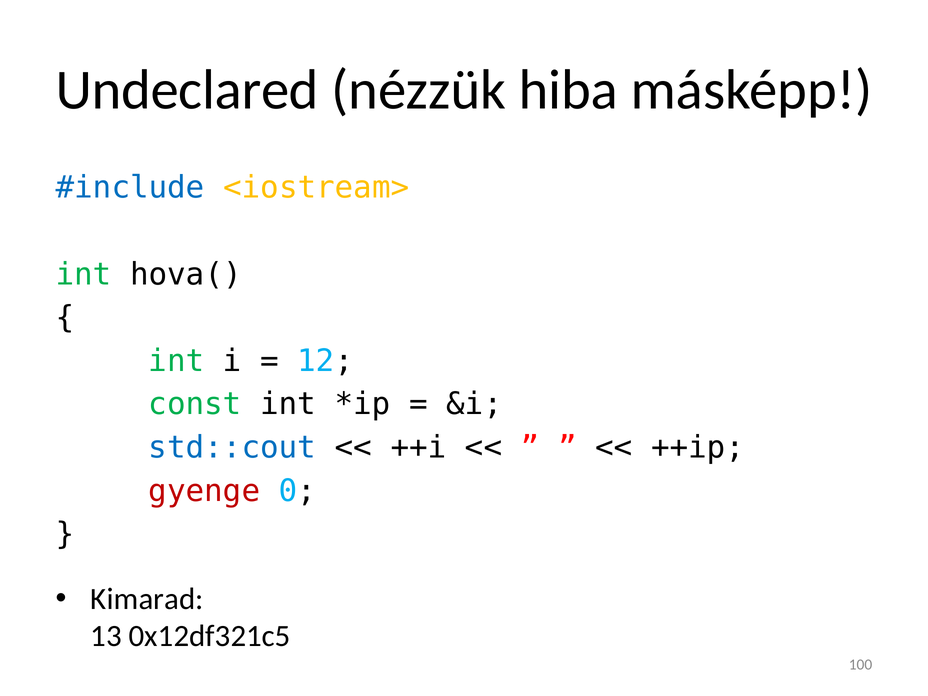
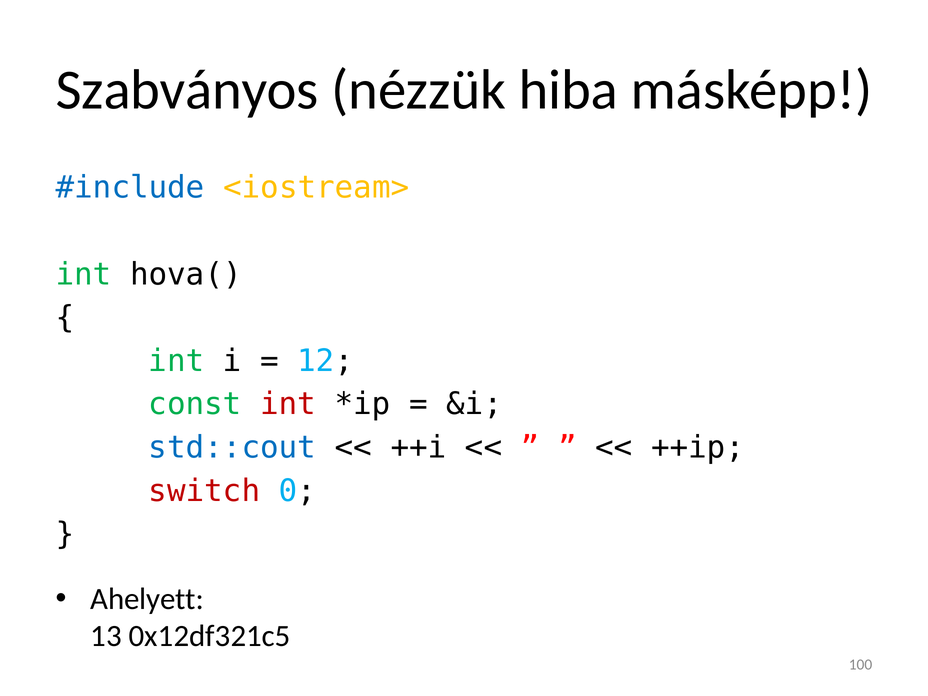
Undeclared: Undeclared -> Szabványos (187, 90)
int colour: black -> red (288, 404)
gyenge: gyenge -> switch (204, 491)
Kimarad: Kimarad -> Ahelyett (147, 599)
